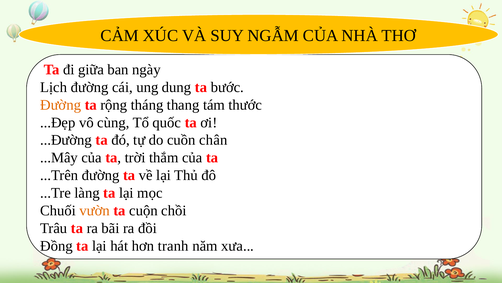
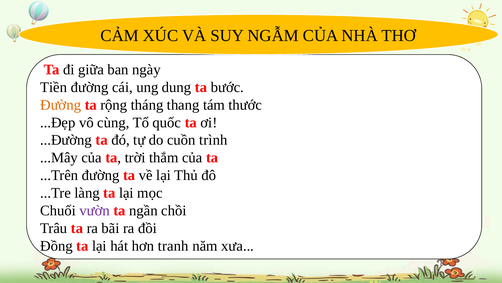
Lịch: Lịch -> Tiền (54, 87)
chân: chân -> trình (213, 140)
vườn colour: orange -> purple (95, 210)
cuộn: cuộn -> ngần (143, 210)
